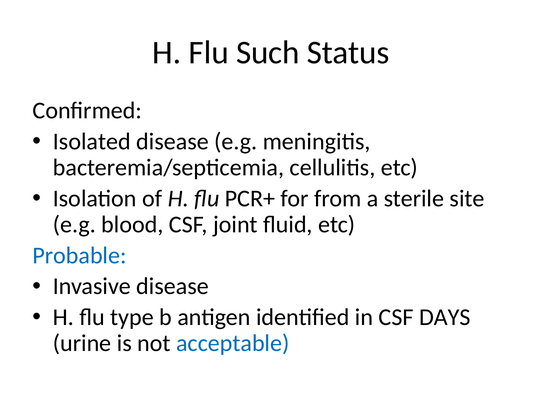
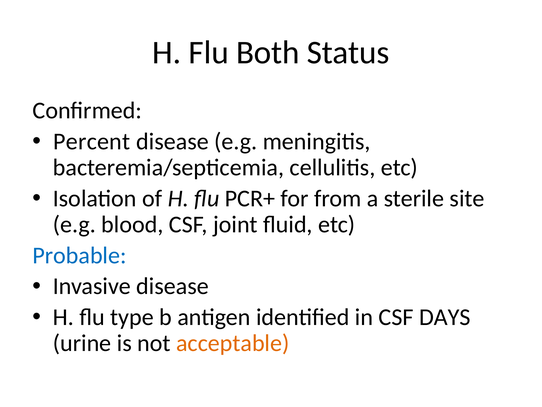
Such: Such -> Both (268, 52)
Isolated: Isolated -> Percent (92, 141)
acceptable colour: blue -> orange (233, 343)
